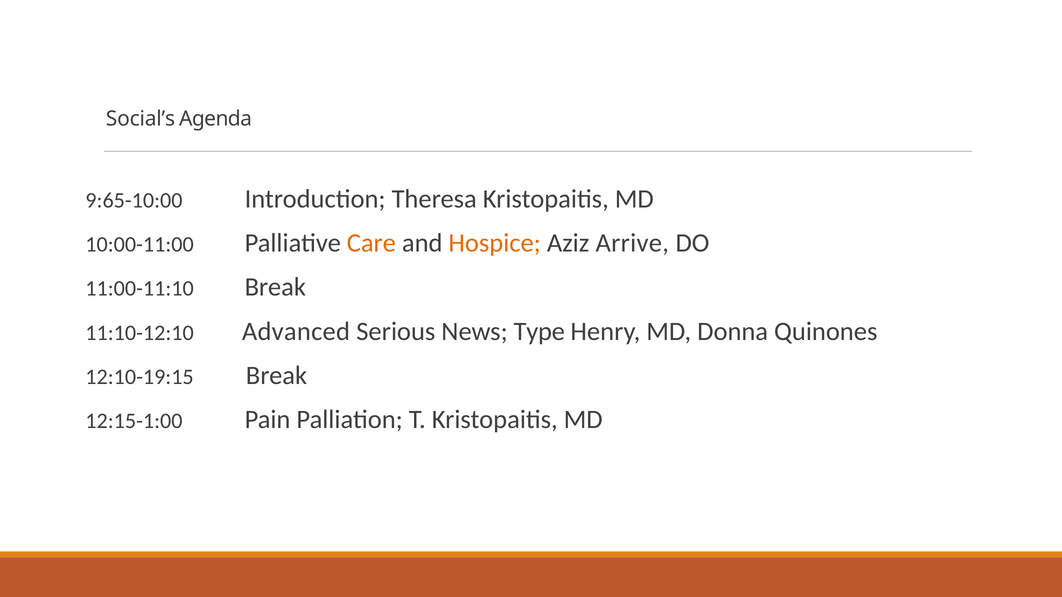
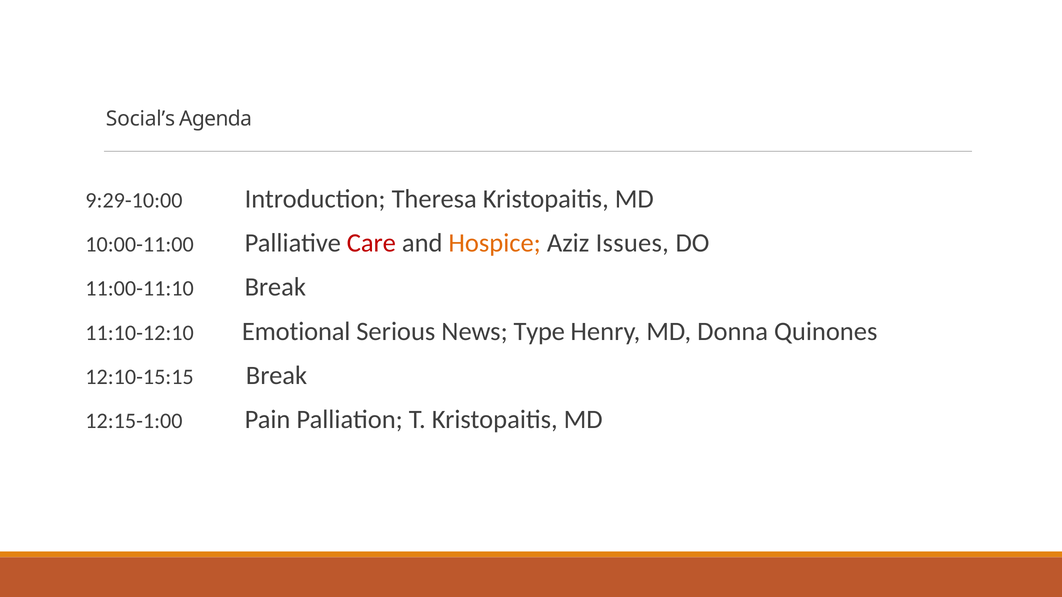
9:65-10:00: 9:65-10:00 -> 9:29-10:00 (134, 201)
Care colour: orange -> red (371, 243)
Arrive: Arrive -> Issues (632, 243)
Advanced: Advanced -> Emotional (296, 332)
12:10-19:15: 12:10-19:15 -> 12:10-15:15 (140, 377)
